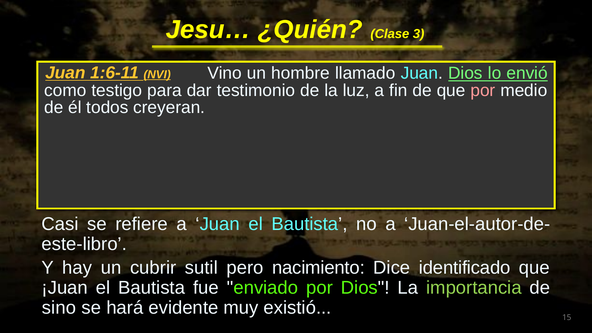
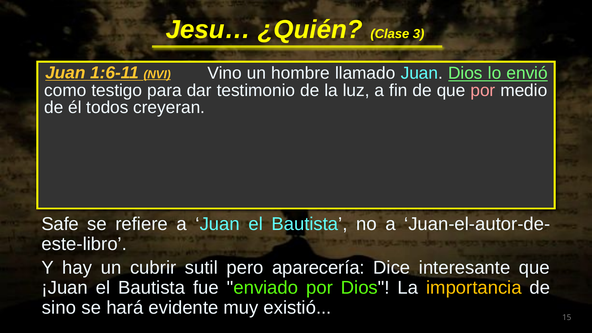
Casi: Casi -> Safe (60, 224)
nacimiento: nacimiento -> aparecería (318, 268)
identificado: identificado -> interesante (465, 268)
importancia colour: light green -> yellow (474, 288)
